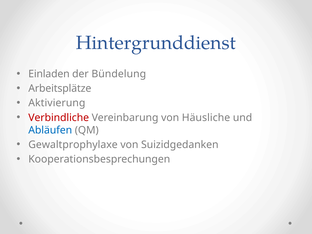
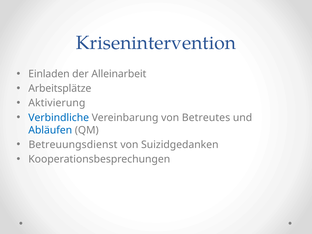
Hintergrunddienst: Hintergrunddienst -> Krisenintervention (156, 43)
Bündelung: Bündelung -> Alleinarbeit (119, 74)
Verbindliche colour: red -> blue (59, 118)
Häusliche: Häusliche -> Betreutes (206, 118)
Gewaltprophylaxe: Gewaltprophylaxe -> Betreuungsdienst (73, 145)
